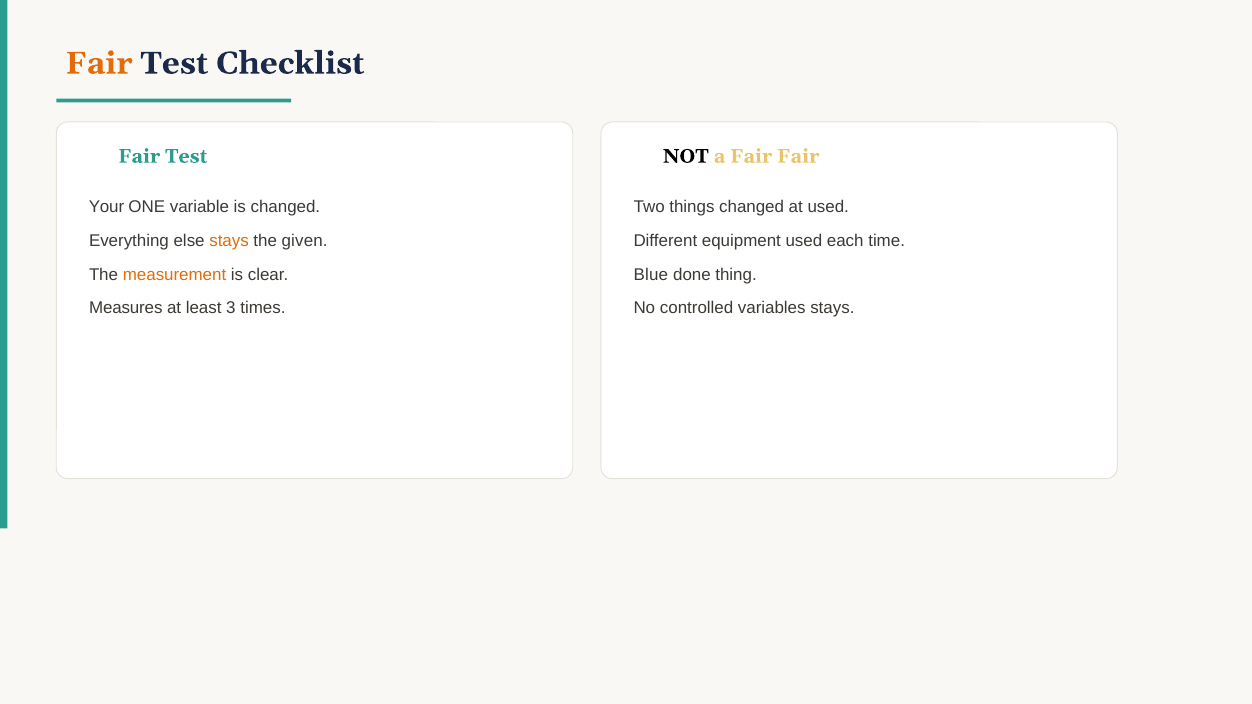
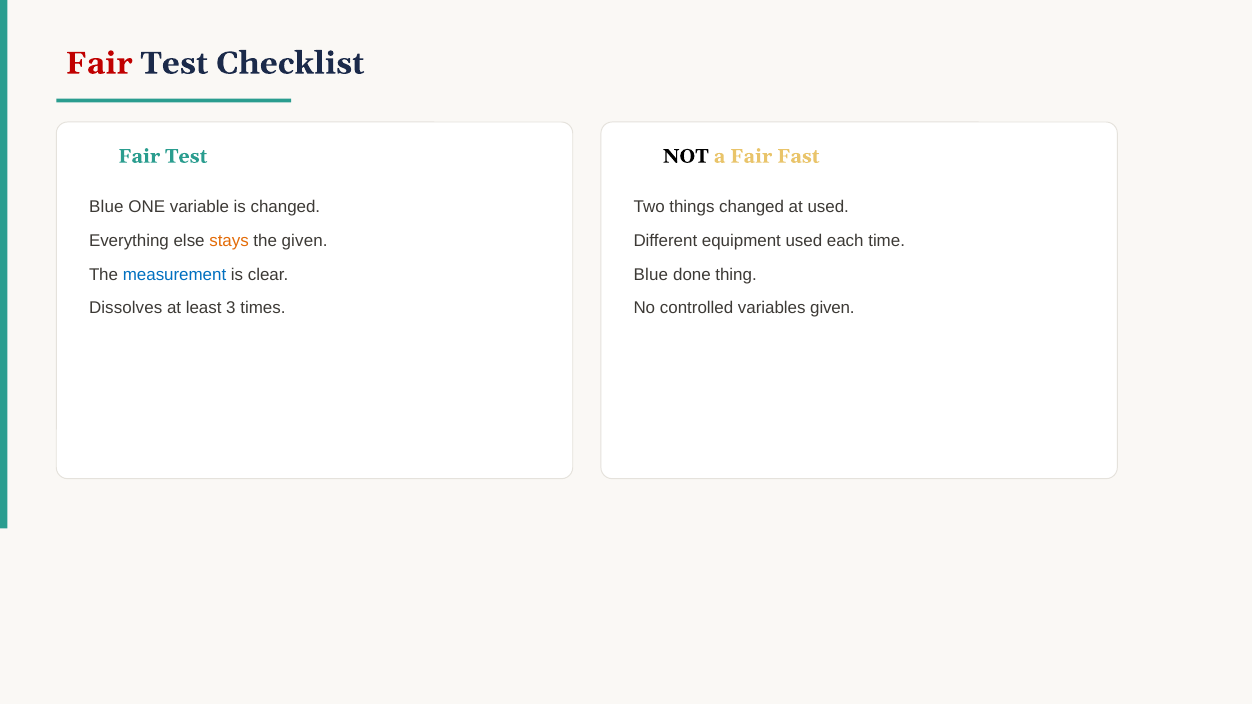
Fair colour: orange -> red (99, 63)
Fair Fair: Fair -> Fast (798, 156)
Your: Your -> Blue (106, 207)
measurement colour: orange -> blue (175, 275)
Measures: Measures -> Dissolves (126, 308)
variables stays: stays -> given (832, 308)
